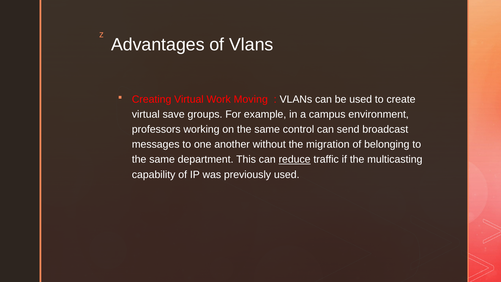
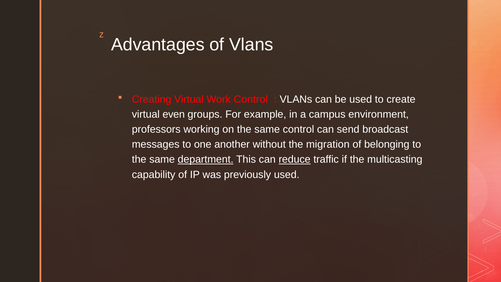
Work Moving: Moving -> Control (251, 99)
save: save -> even (174, 114)
department underline: none -> present (206, 159)
